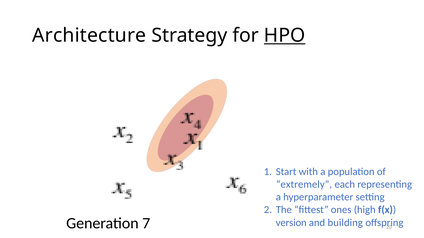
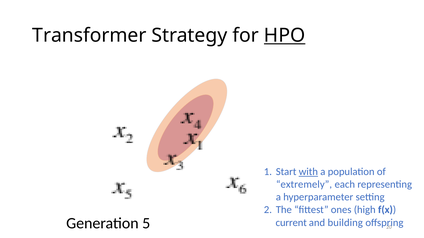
Architecture: Architecture -> Transformer (89, 36)
with underline: none -> present (308, 172)
7: 7 -> 5 (146, 224)
version: version -> current (291, 223)
